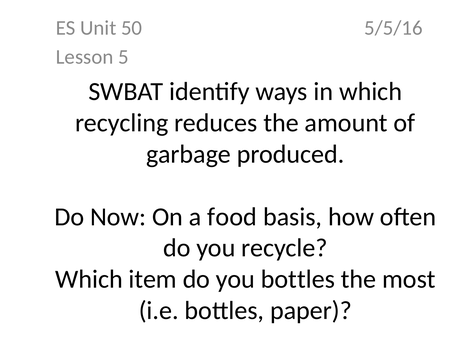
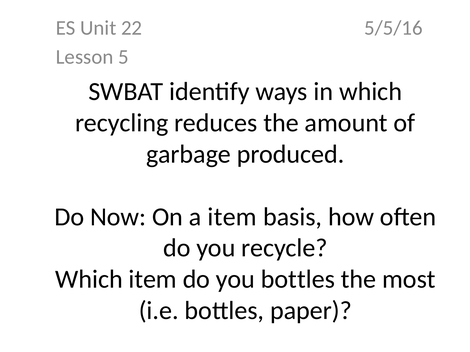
50: 50 -> 22 (132, 28)
a food: food -> item (232, 217)
